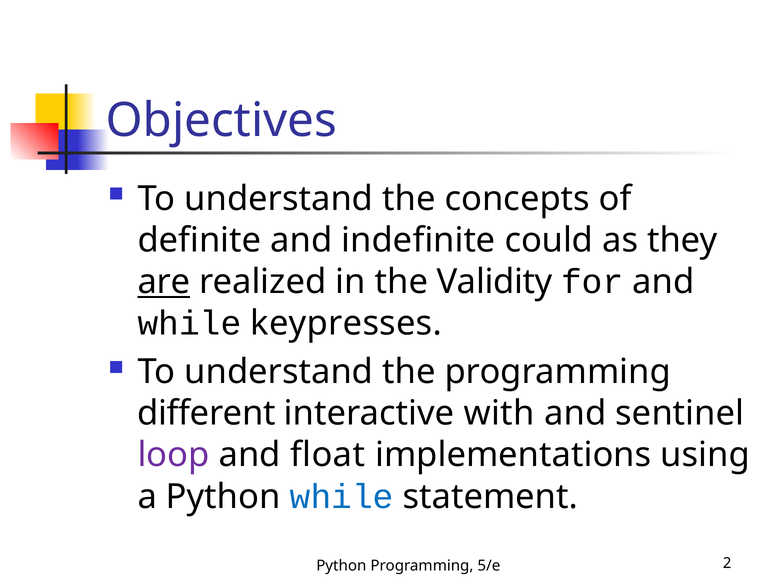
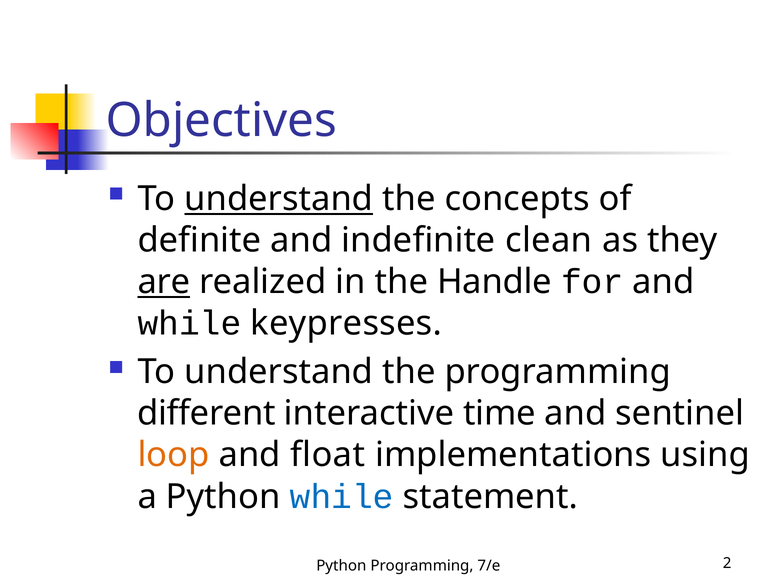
understand underline: none -> present (279, 199)
could: could -> clean (549, 240)
Validity: Validity -> Handle (494, 282)
with: with -> time (499, 413)
loop colour: purple -> orange (174, 455)
5/e: 5/e -> 7/e (489, 565)
